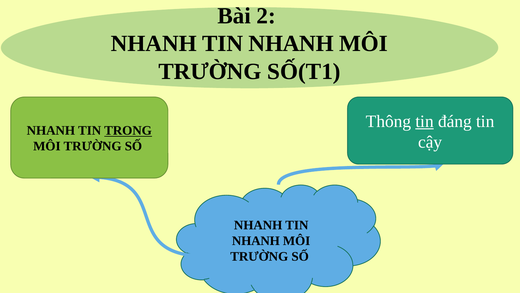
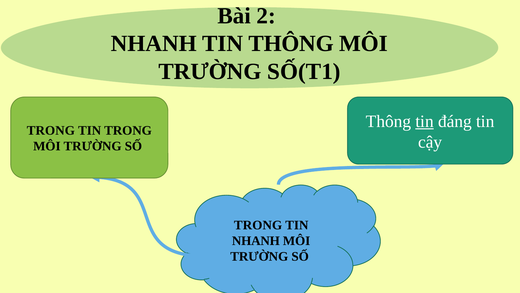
NHANH: NHANH -> THÔNG (291, 44)
NHANH: NHANH -> TRONG (51, 130)
TRONG underline: present -> none (128, 130)
NHANH: NHANH -> TRONG (258, 225)
